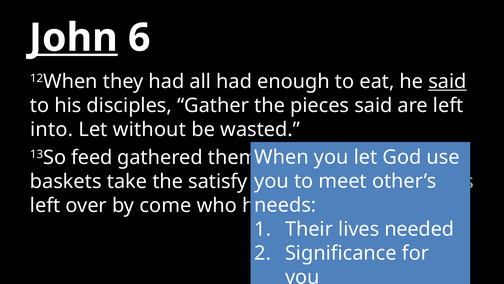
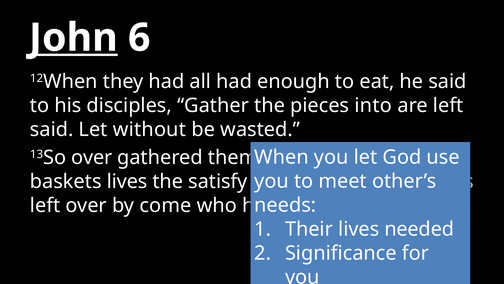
said underline: present -> none (447, 81)
pieces said: said -> into (373, 105)
into: into -> said (52, 129)
13So feed: feed -> over (92, 157)
baskets take: take -> lives (127, 181)
